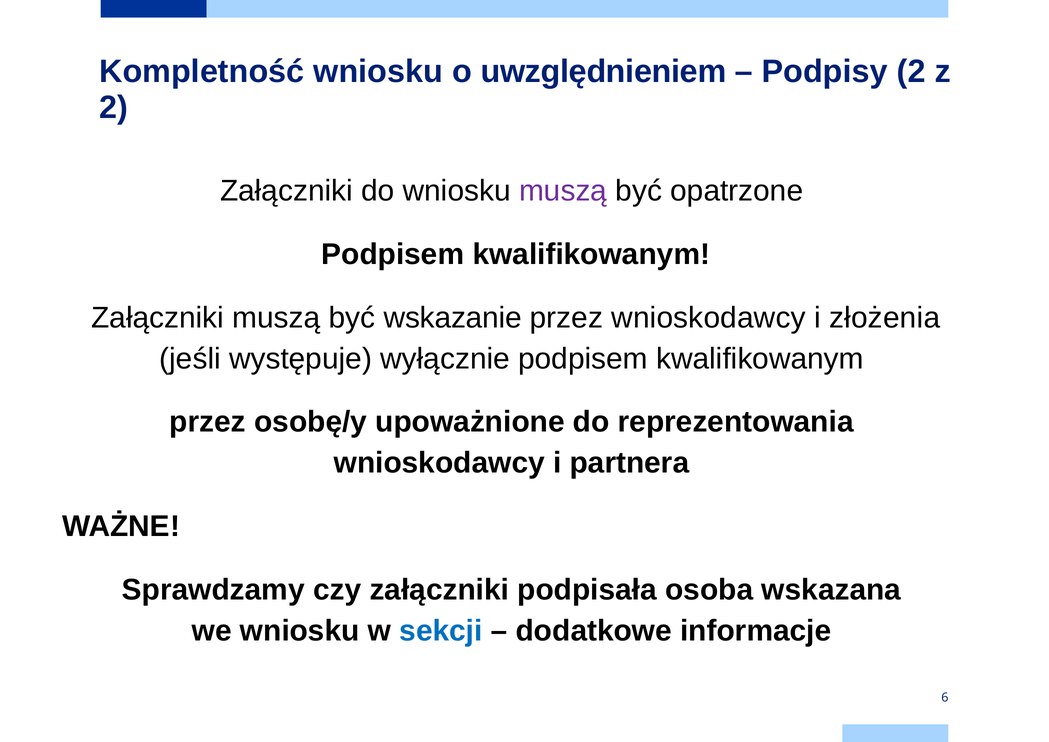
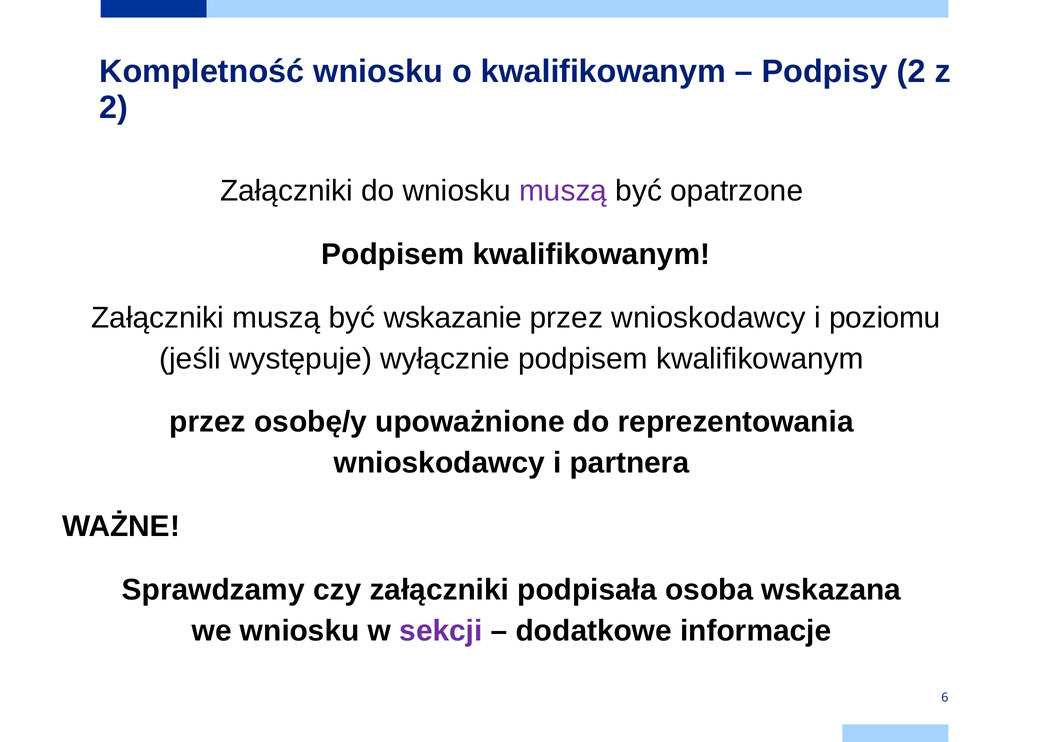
o uwzględnieniem: uwzględnieniem -> kwalifikowanym (603, 72)
złożenia: złożenia -> poziomu (885, 318)
sekcji colour: blue -> purple (441, 630)
